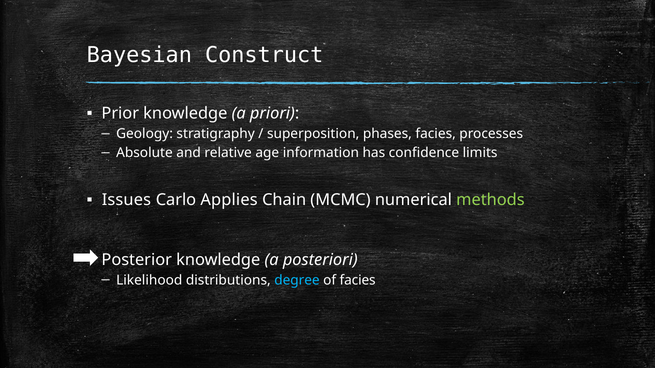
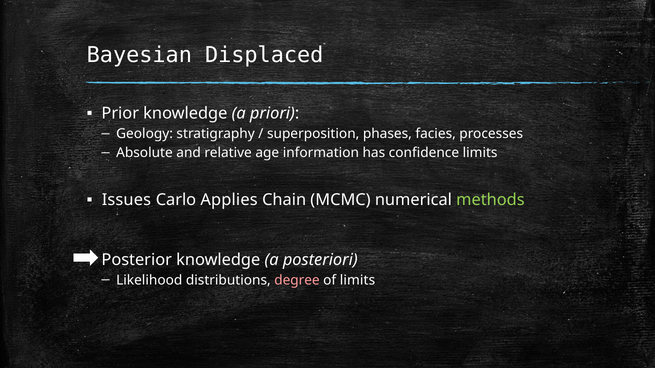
Construct: Construct -> Displaced (264, 55)
degree colour: light blue -> pink (297, 280)
of facies: facies -> limits (357, 280)
